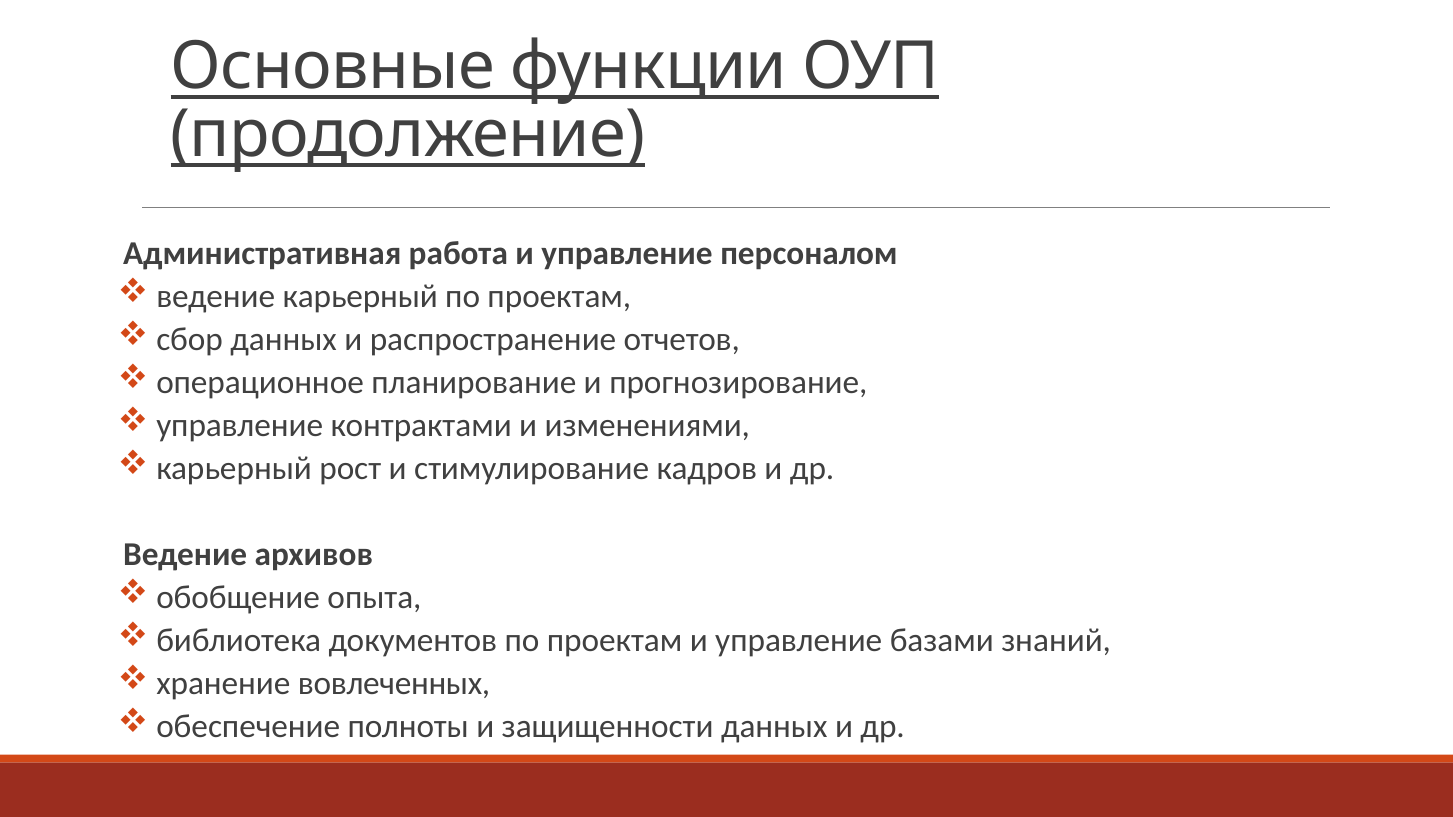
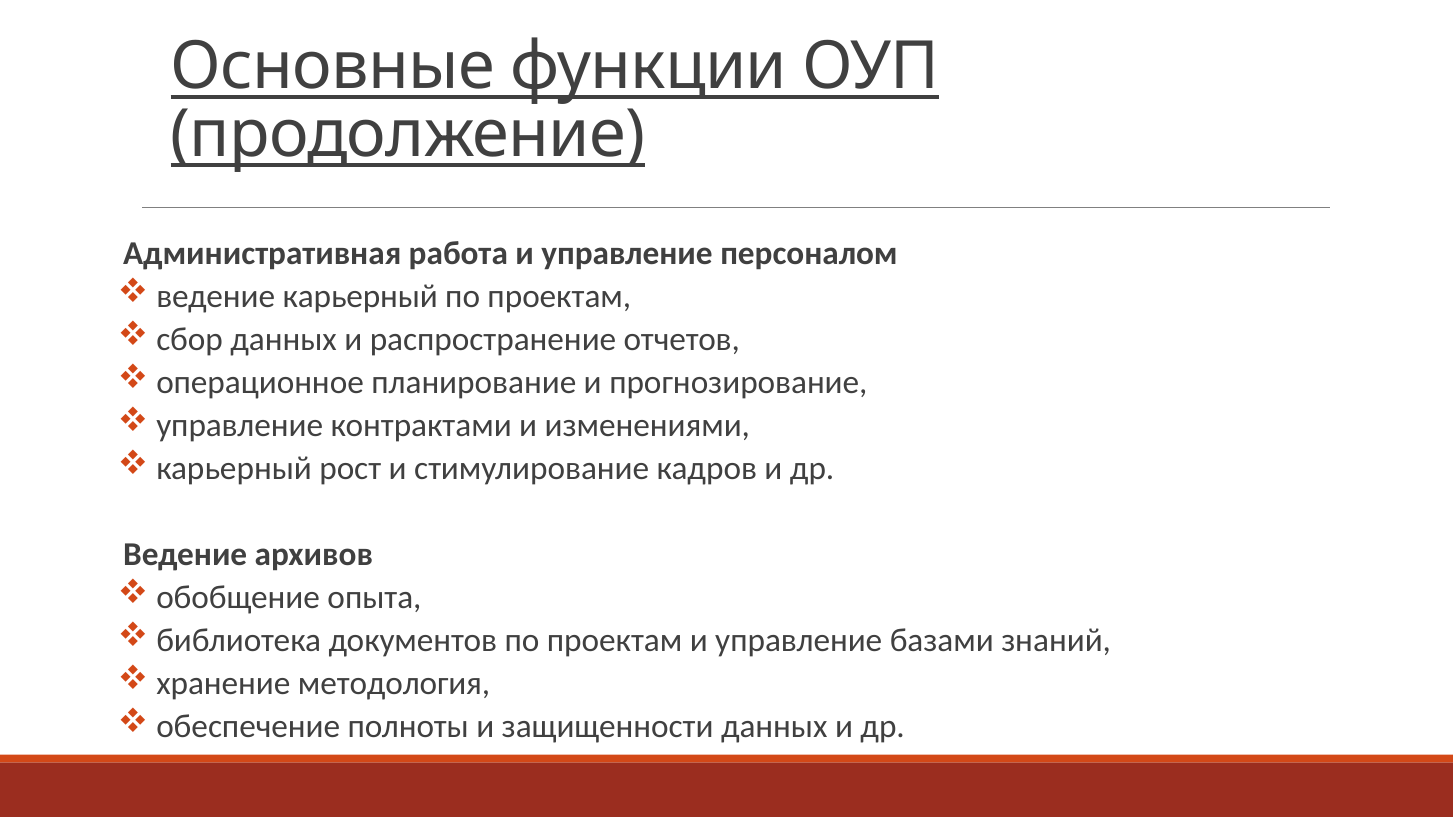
вовлеченных: вовлеченных -> методология (394, 684)
